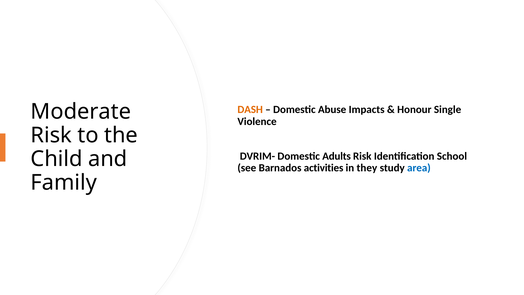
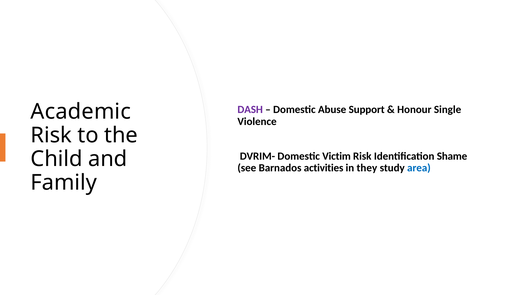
DASH colour: orange -> purple (250, 110)
Impacts: Impacts -> Support (367, 110)
Moderate: Moderate -> Academic (81, 112)
Adults: Adults -> Victim (337, 156)
School: School -> Shame (452, 156)
